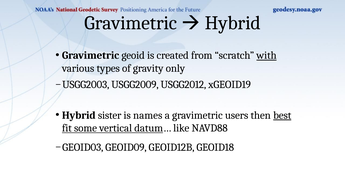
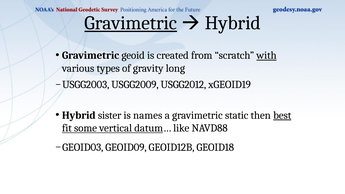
Gravimetric underline: none -> present (131, 23)
only: only -> long (175, 68)
users: users -> static (237, 115)
